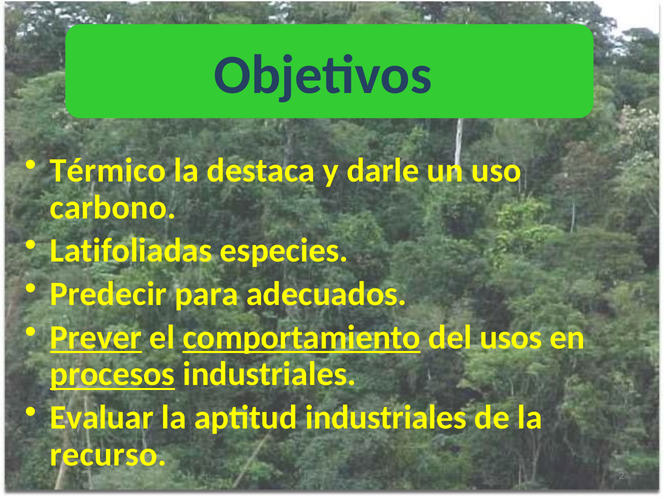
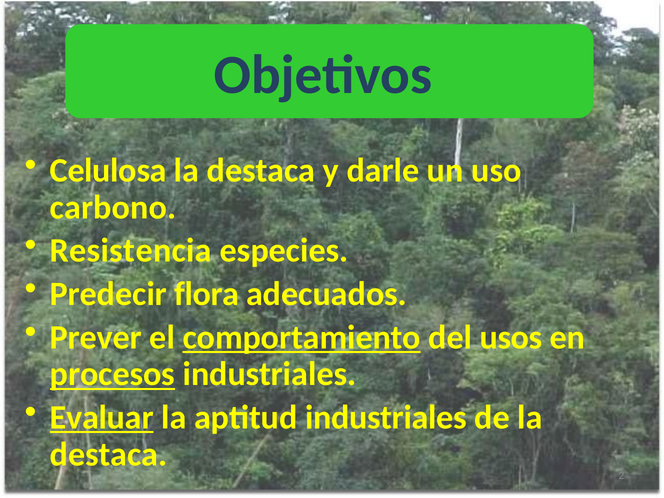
Térmico: Térmico -> Celulosa (108, 171)
Latifoliadas: Latifoliadas -> Resistencia (131, 251)
para: para -> flora (207, 294)
Prever underline: present -> none (96, 337)
Evaluar underline: none -> present (102, 417)
recurso: recurso -> destaca (108, 454)
